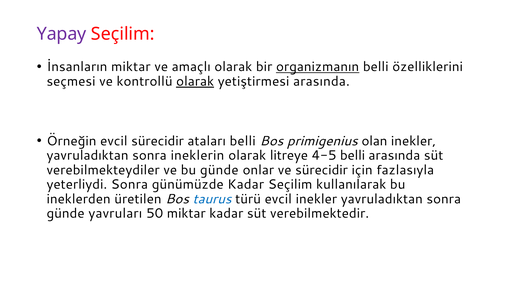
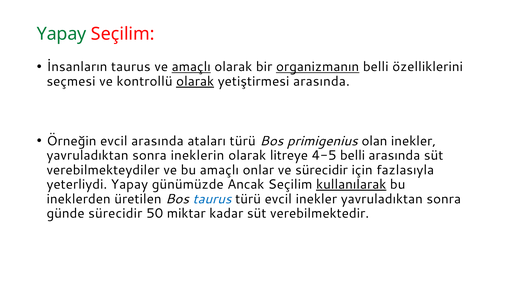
Yapay colour: purple -> green (62, 34)
İnsanların miktar: miktar -> taurus (131, 67)
amaçlı underline: none -> present (191, 67)
evcil sürecidir: sürecidir -> arasında (157, 141)
ataları belli: belli -> türü (243, 141)
bu günde: günde -> amaçlı (219, 170)
yeterliydi Sonra: Sonra -> Yapay (129, 184)
günümüzde Kadar: Kadar -> Ancak (246, 184)
kullanılarak underline: none -> present (351, 184)
günde yavruları: yavruları -> sürecidir (115, 213)
